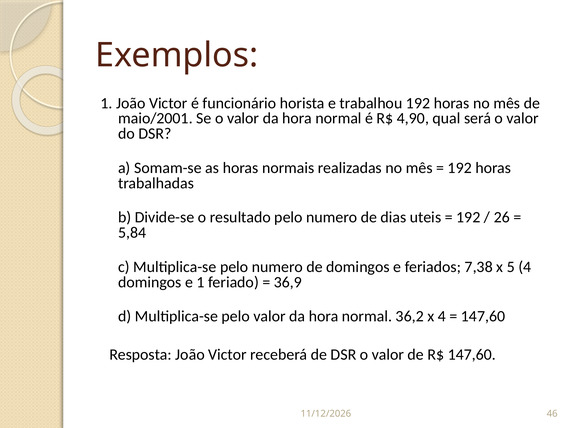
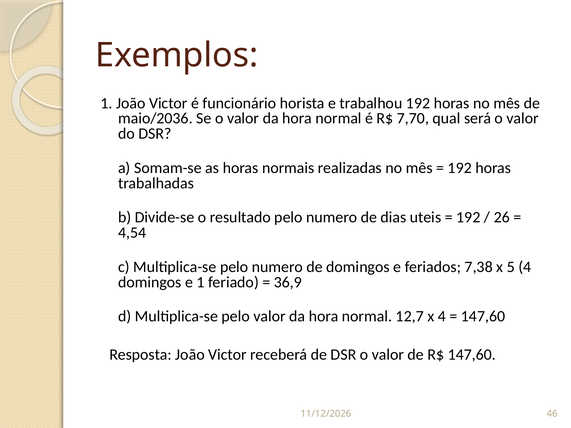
maio/2001: maio/2001 -> maio/2036 (155, 118)
4,90: 4,90 -> 7,70 (413, 118)
5,84: 5,84 -> 4,54 (132, 233)
36,2: 36,2 -> 12,7 (410, 317)
